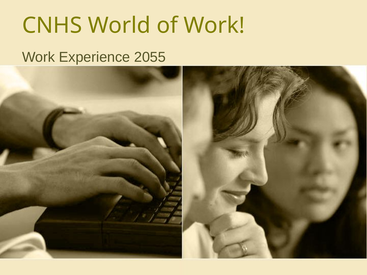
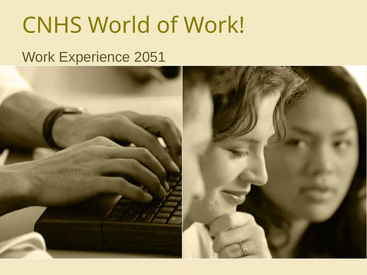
2055: 2055 -> 2051 (150, 57)
